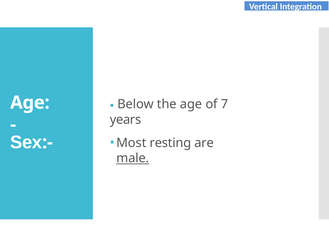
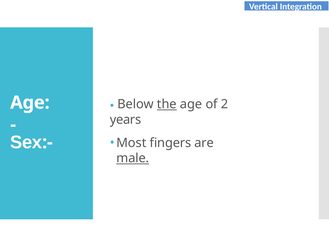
the underline: none -> present (167, 104)
7: 7 -> 2 (225, 104)
resting: resting -> fingers (170, 143)
